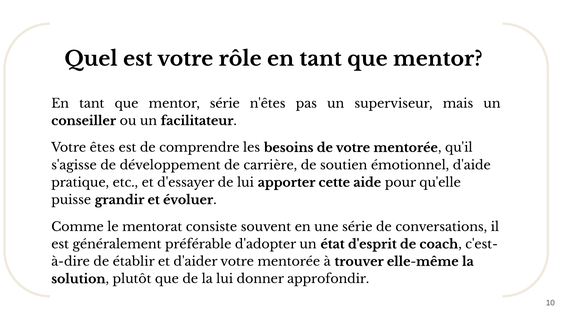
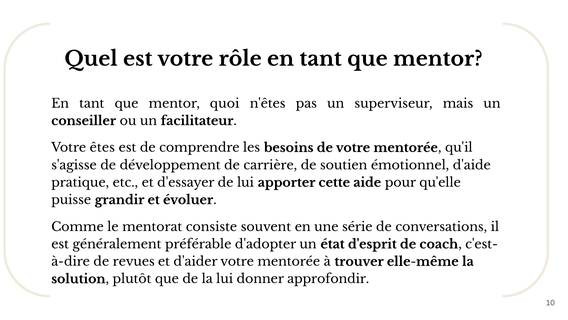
mentor série: série -> quoi (225, 103)
établir: établir -> revues (134, 261)
